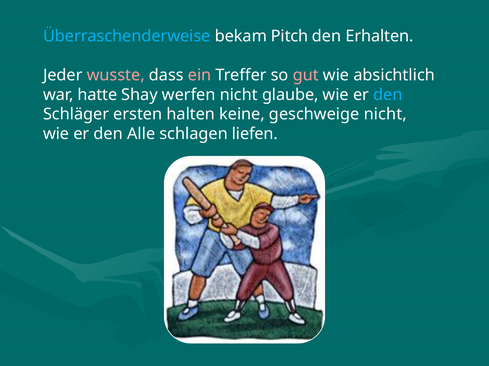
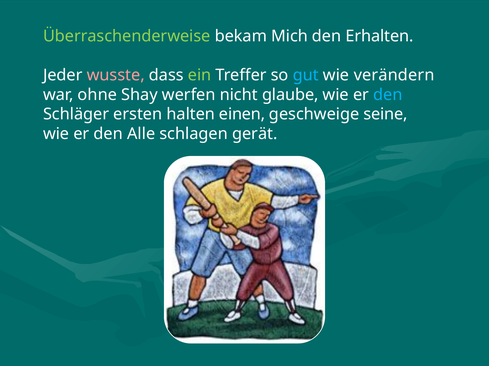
Überraschenderweise colour: light blue -> light green (127, 36)
Pitch: Pitch -> Mich (290, 36)
ein colour: pink -> light green (200, 75)
gut colour: pink -> light blue (306, 75)
absichtlich: absichtlich -> verändern (394, 75)
hatte: hatte -> ohne (97, 95)
keine: keine -> einen (242, 114)
geschweige nicht: nicht -> seine (386, 114)
liefen: liefen -> gerät (255, 134)
